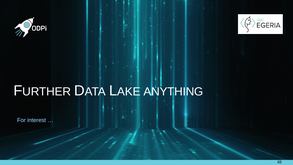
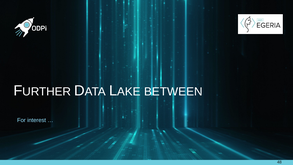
ANYTHING: ANYTHING -> BETWEEN (173, 92)
